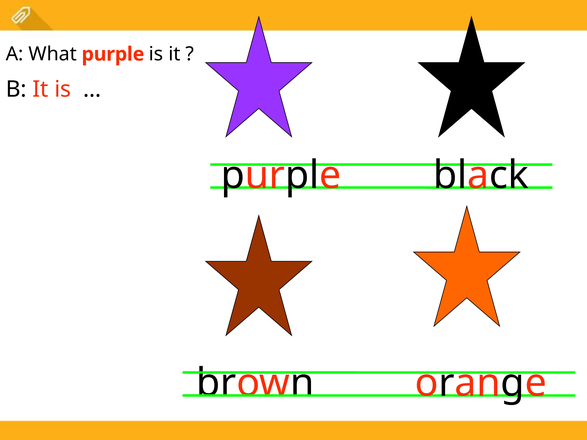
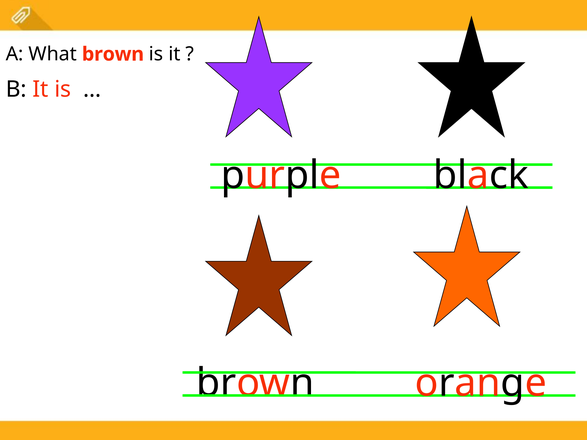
What purple: purple -> brown (113, 54)
